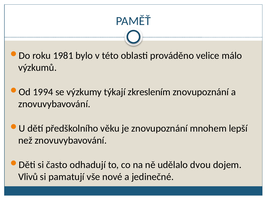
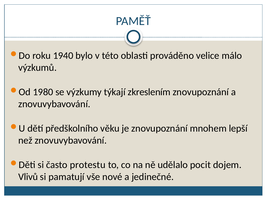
1981: 1981 -> 1940 (63, 56)
1994: 1994 -> 1980 (43, 92)
odhadují: odhadují -> protestu (88, 165)
dvou: dvou -> pocit (200, 165)
